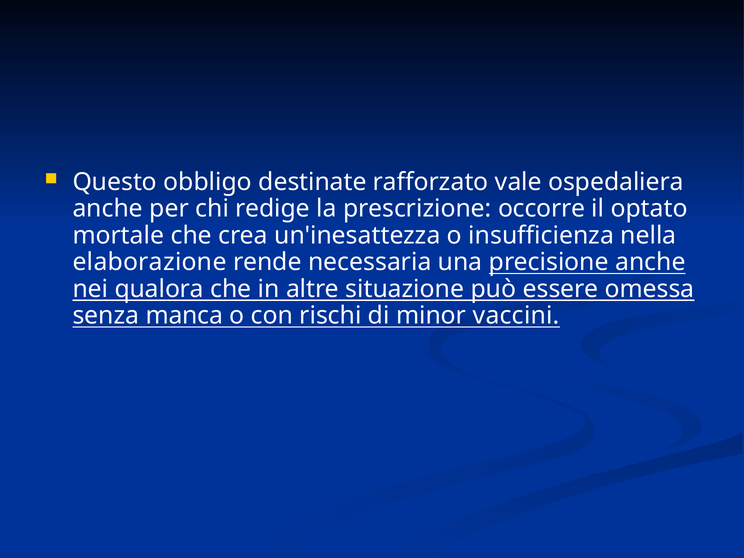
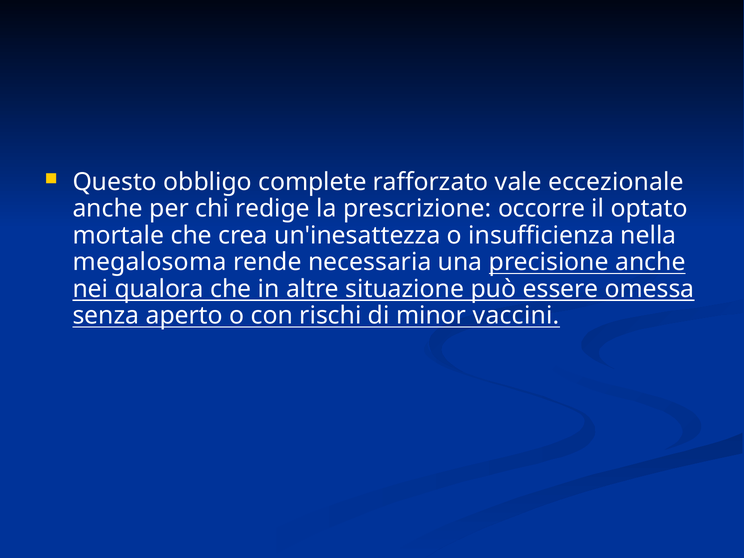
destinate: destinate -> complete (313, 182)
ospedaliera: ospedaliera -> eccezionale (616, 182)
elaborazione: elaborazione -> megalosoma (150, 262)
manca: manca -> aperto (184, 316)
